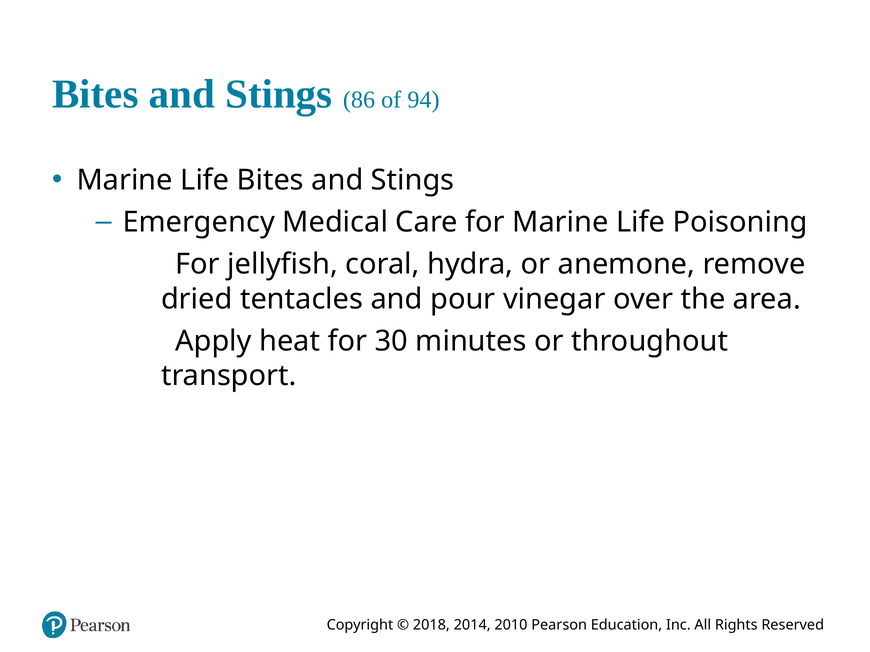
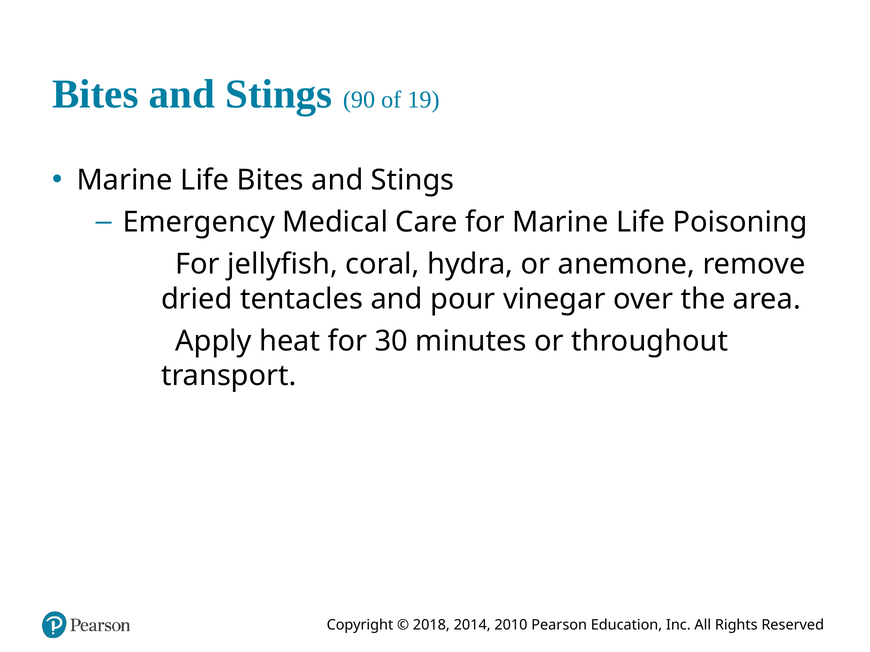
86: 86 -> 90 (359, 100)
94: 94 -> 19 (424, 100)
